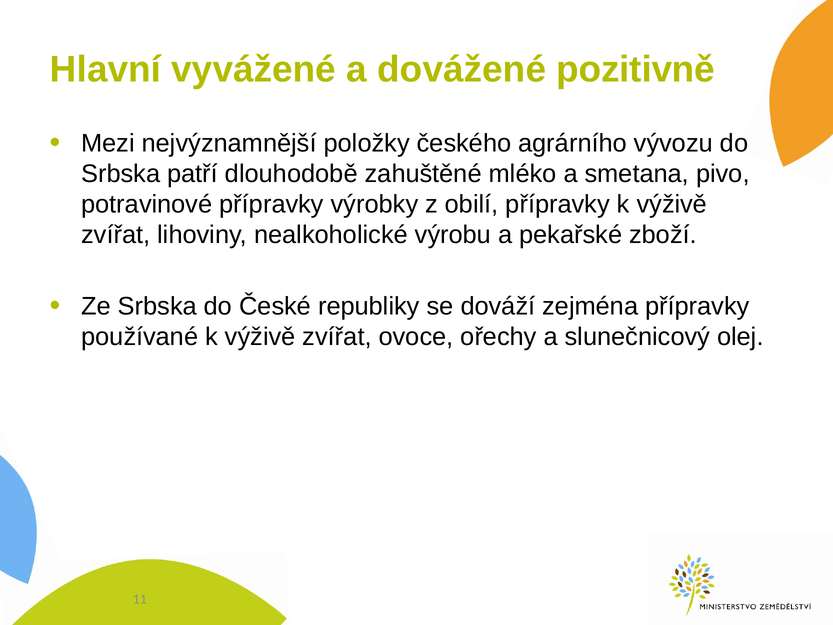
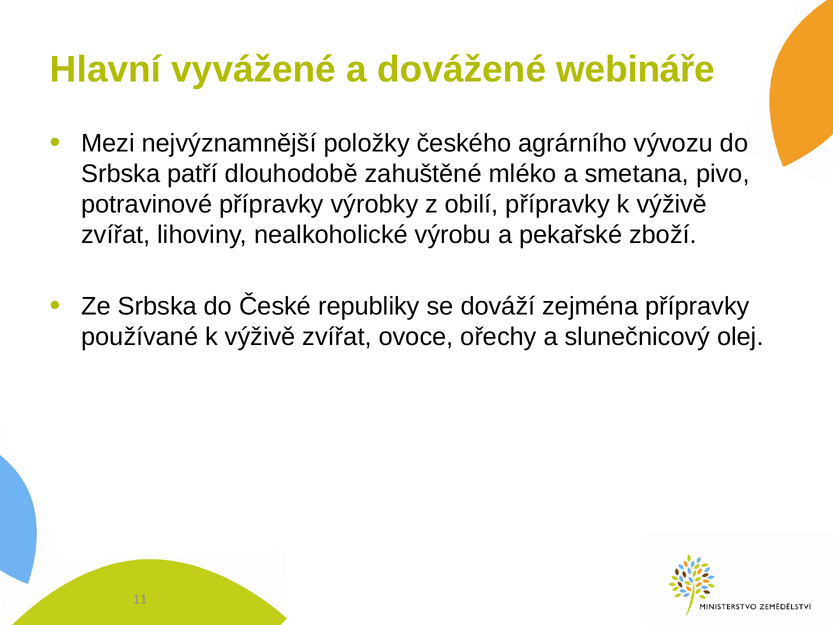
pozitivně: pozitivně -> webináře (636, 70)
